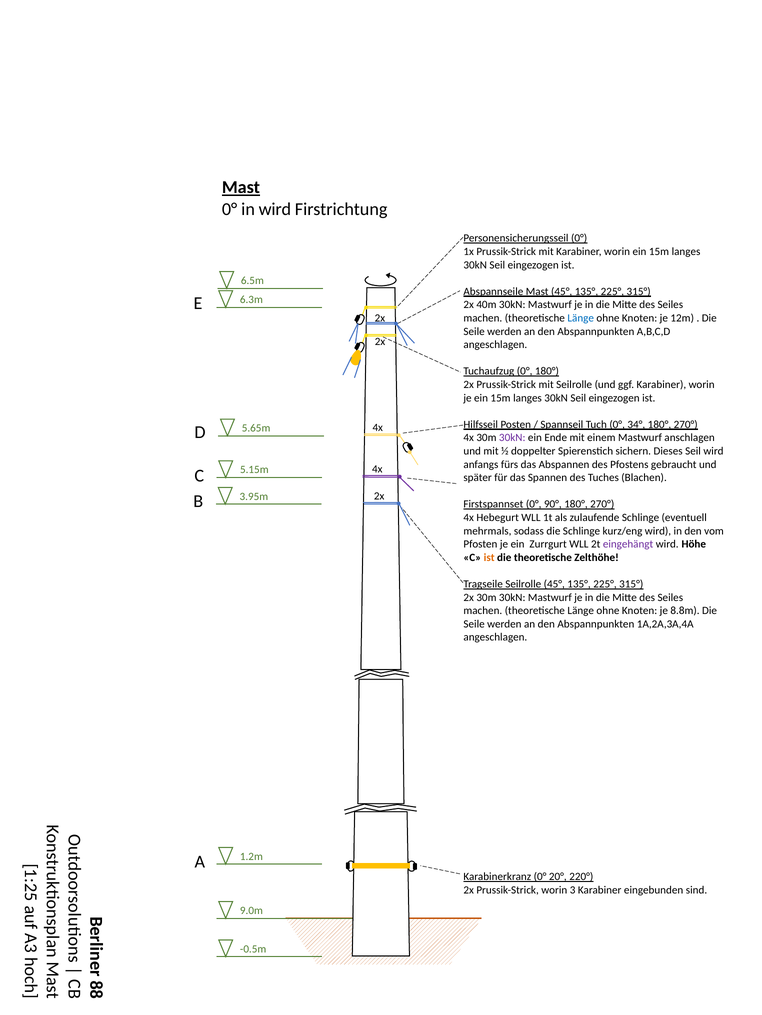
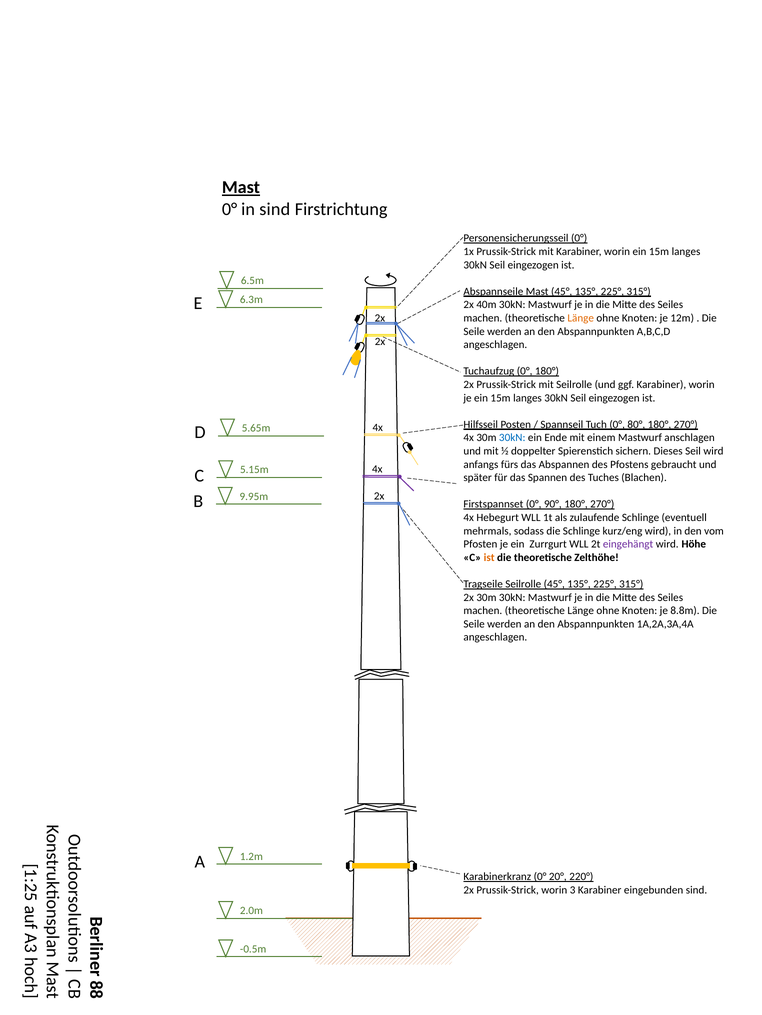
in wird: wird -> sind (275, 209)
Länge colour: blue -> orange (581, 318)
34°: 34° -> 80° (636, 425)
30kN colour: purple -> blue (512, 438)
3.95m: 3.95m -> 9.95m (254, 497)
9.0m: 9.0m -> 2.0m (251, 911)
